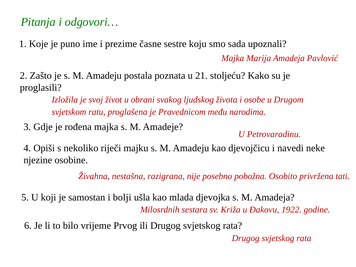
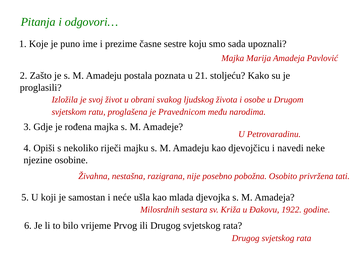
bolji: bolji -> neće (122, 197)
